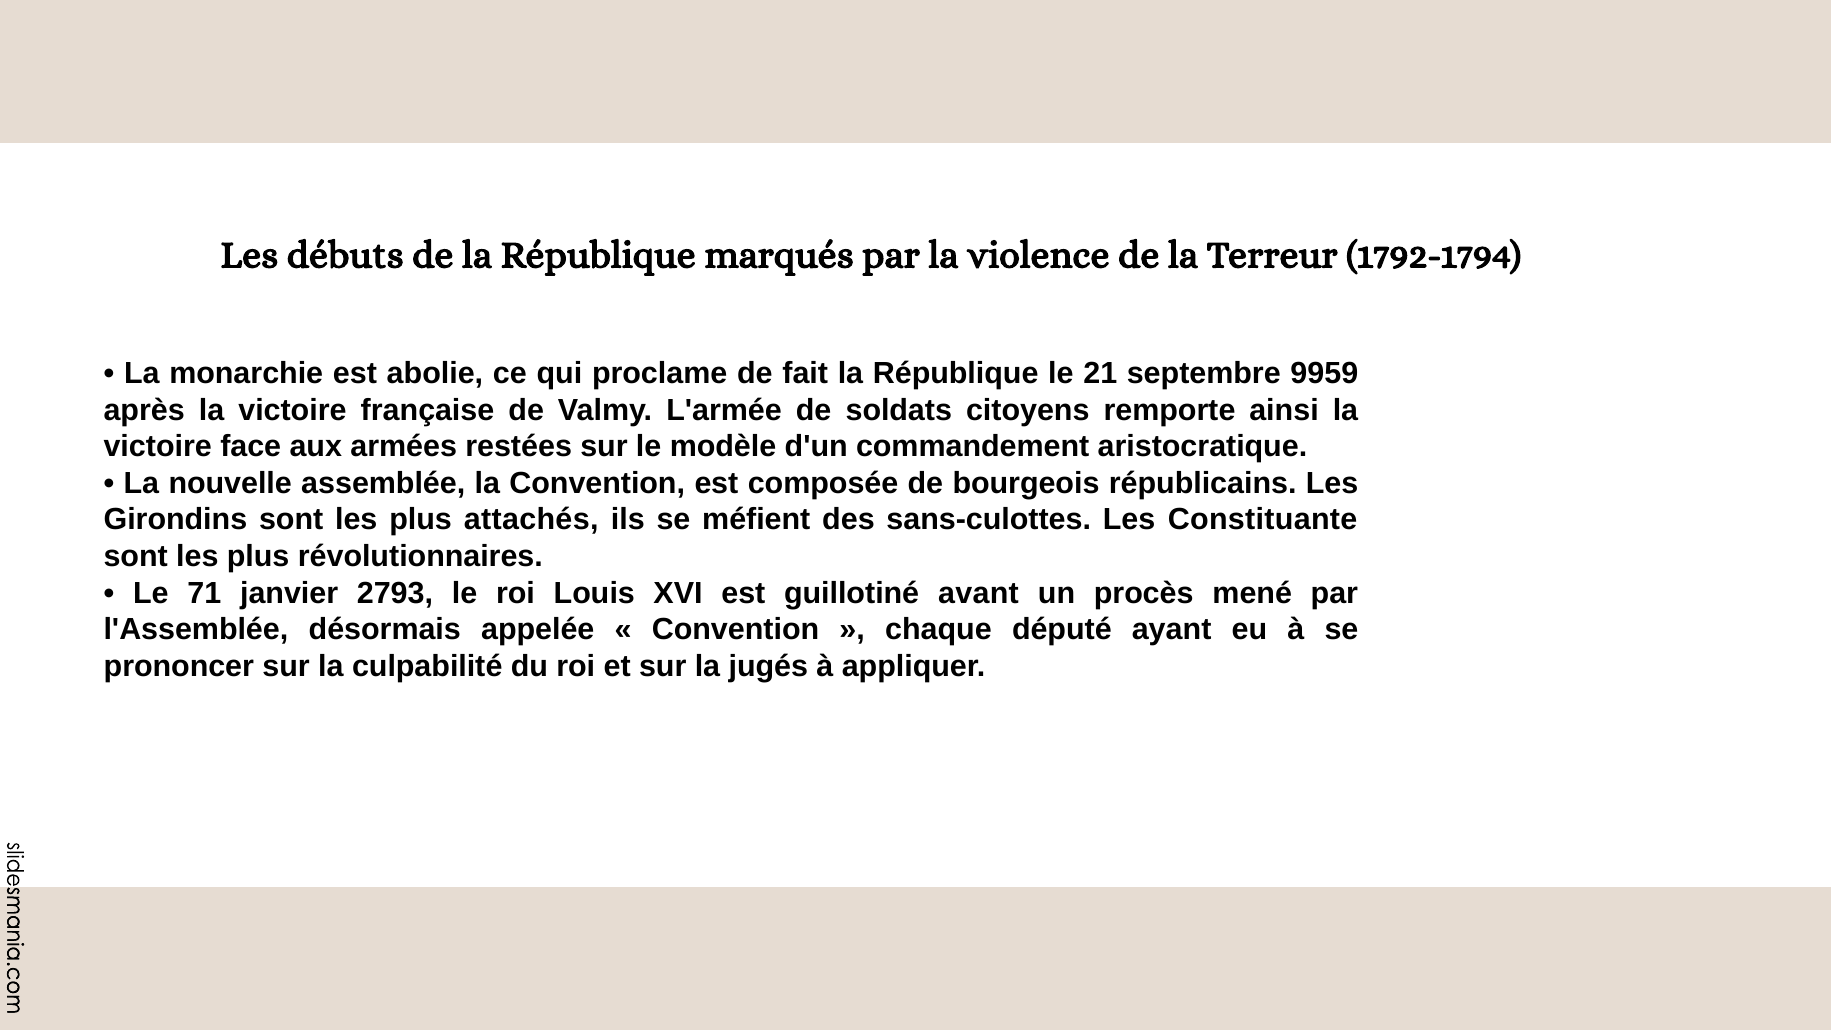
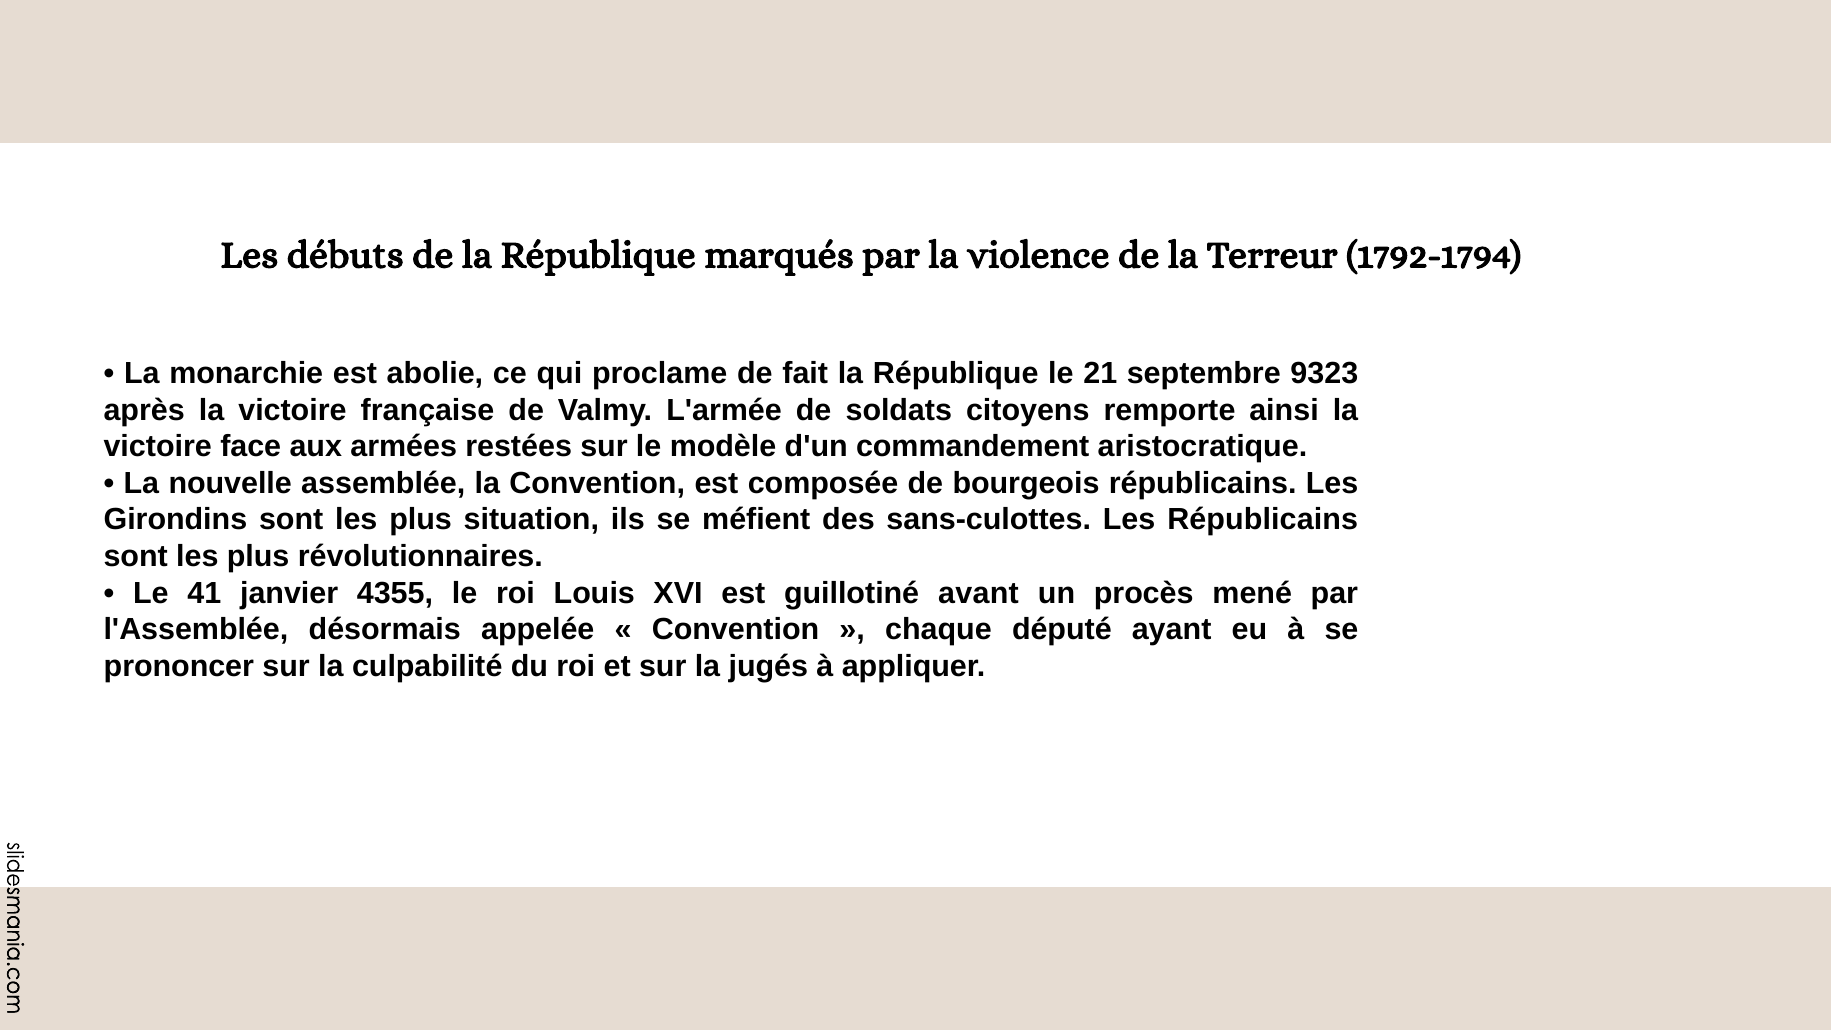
9959: 9959 -> 9323 (1324, 373)
attachés: attachés -> situation (531, 520)
Les Constituante: Constituante -> Républicains (1263, 520)
71: 71 -> 41 (204, 593)
2793: 2793 -> 4355 (395, 593)
